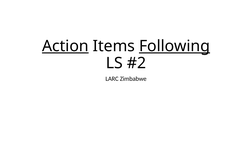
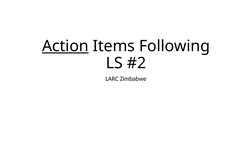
Following underline: present -> none (174, 46)
